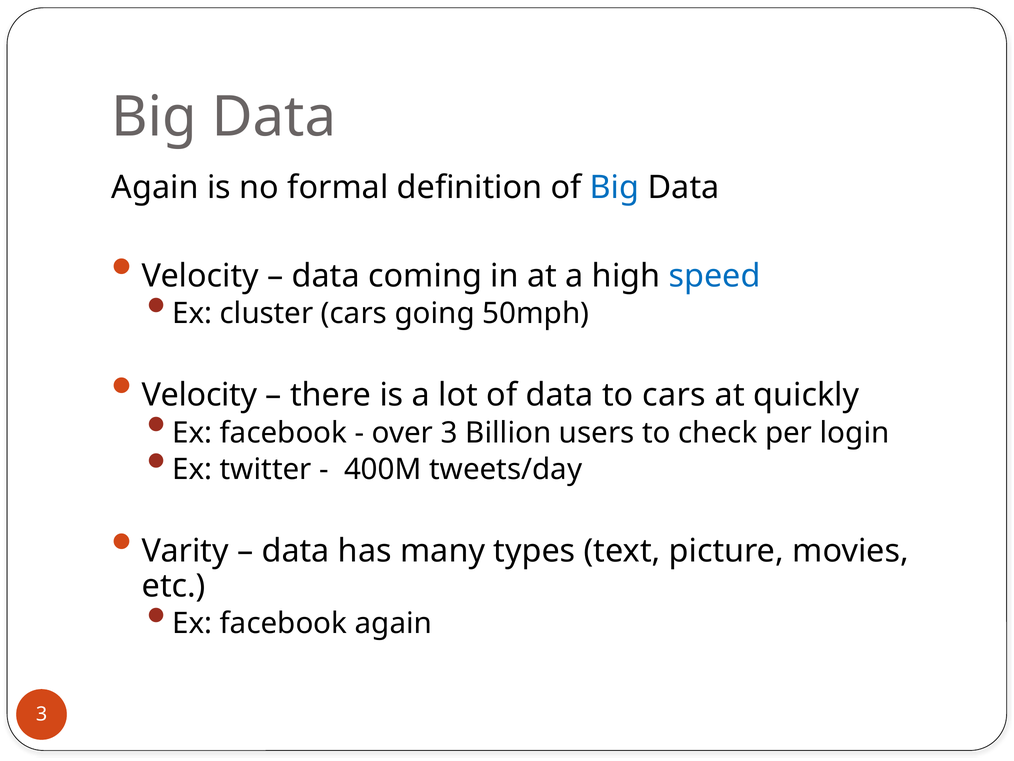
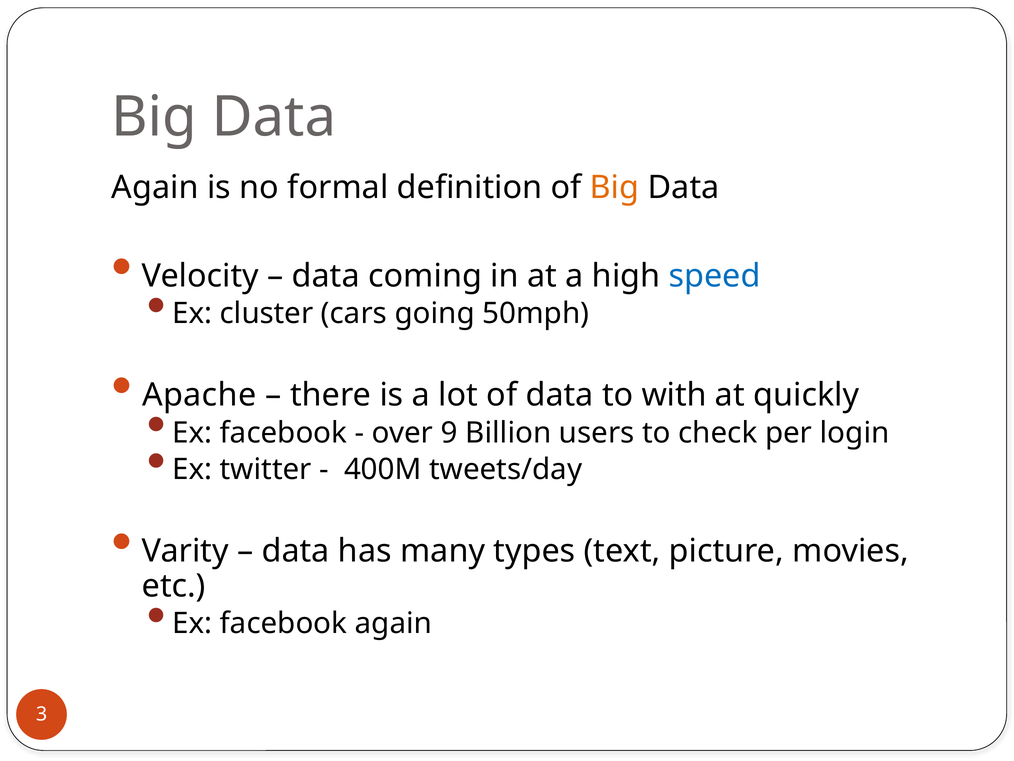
Big colour: blue -> orange (615, 187)
Velocity: Velocity -> Apache (199, 395)
to cars: cars -> with (674, 395)
over 3: 3 -> 9 (449, 433)
